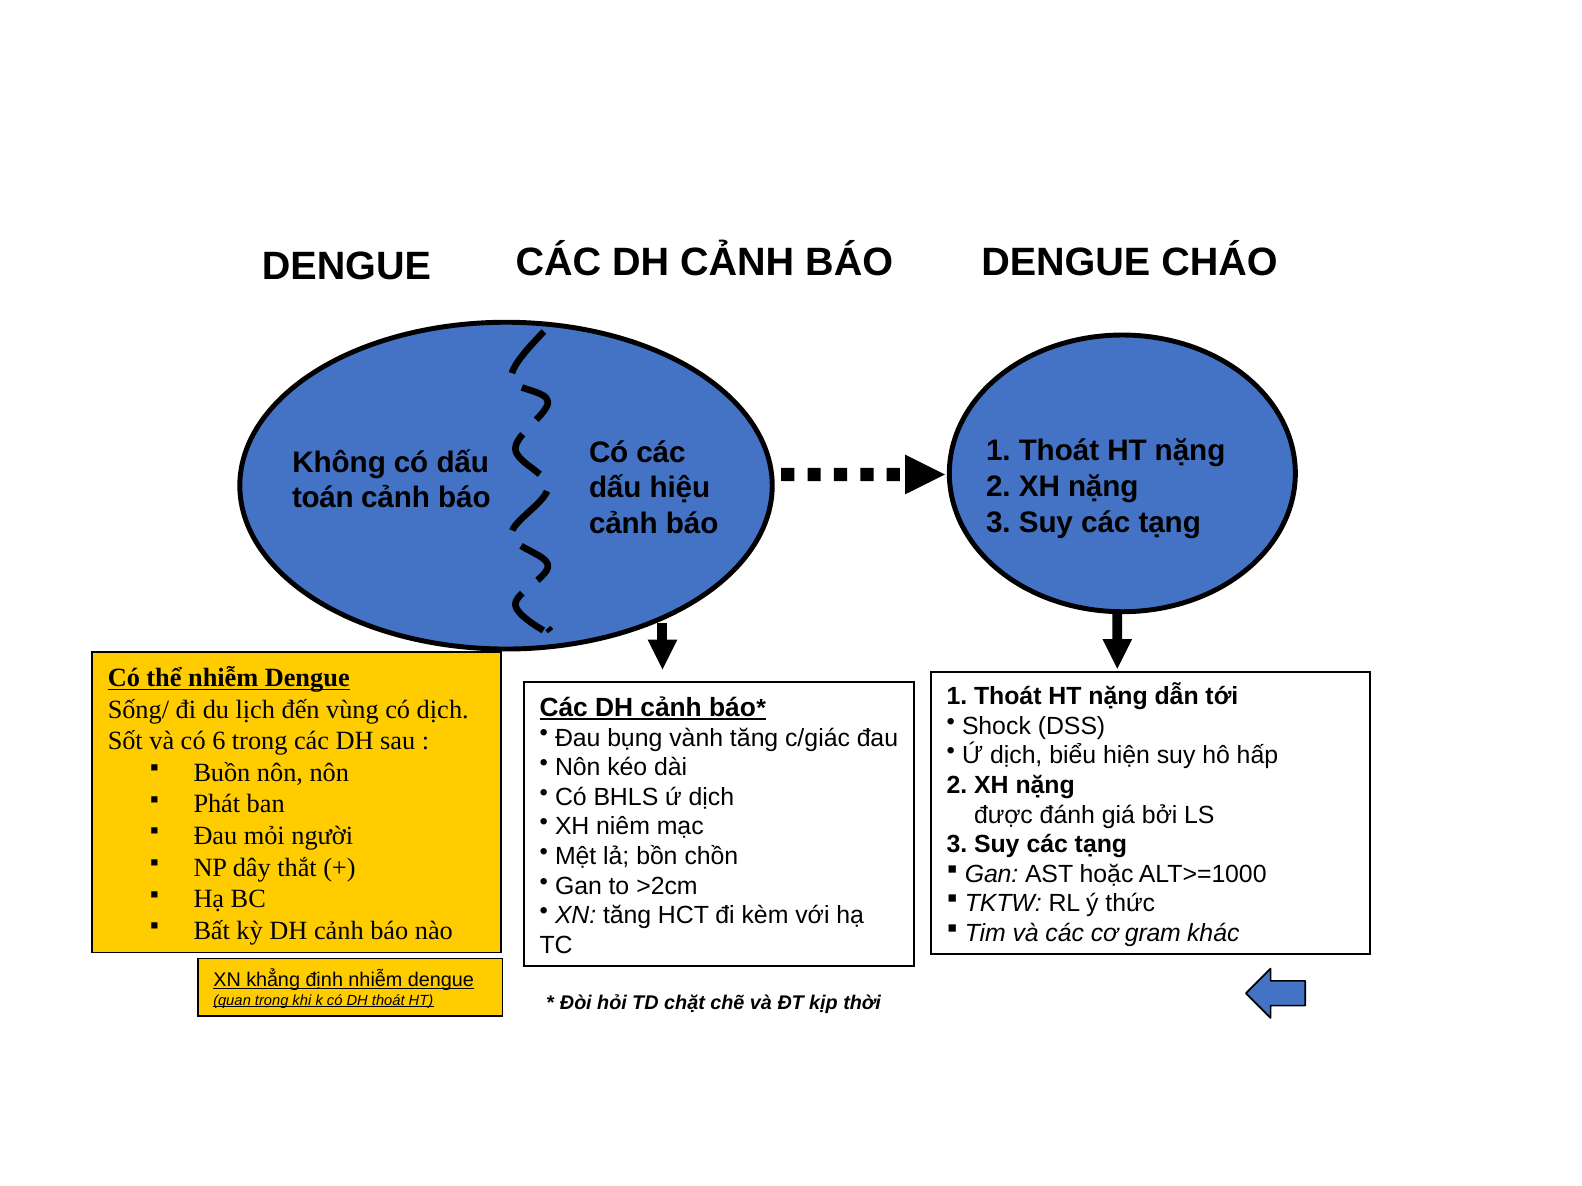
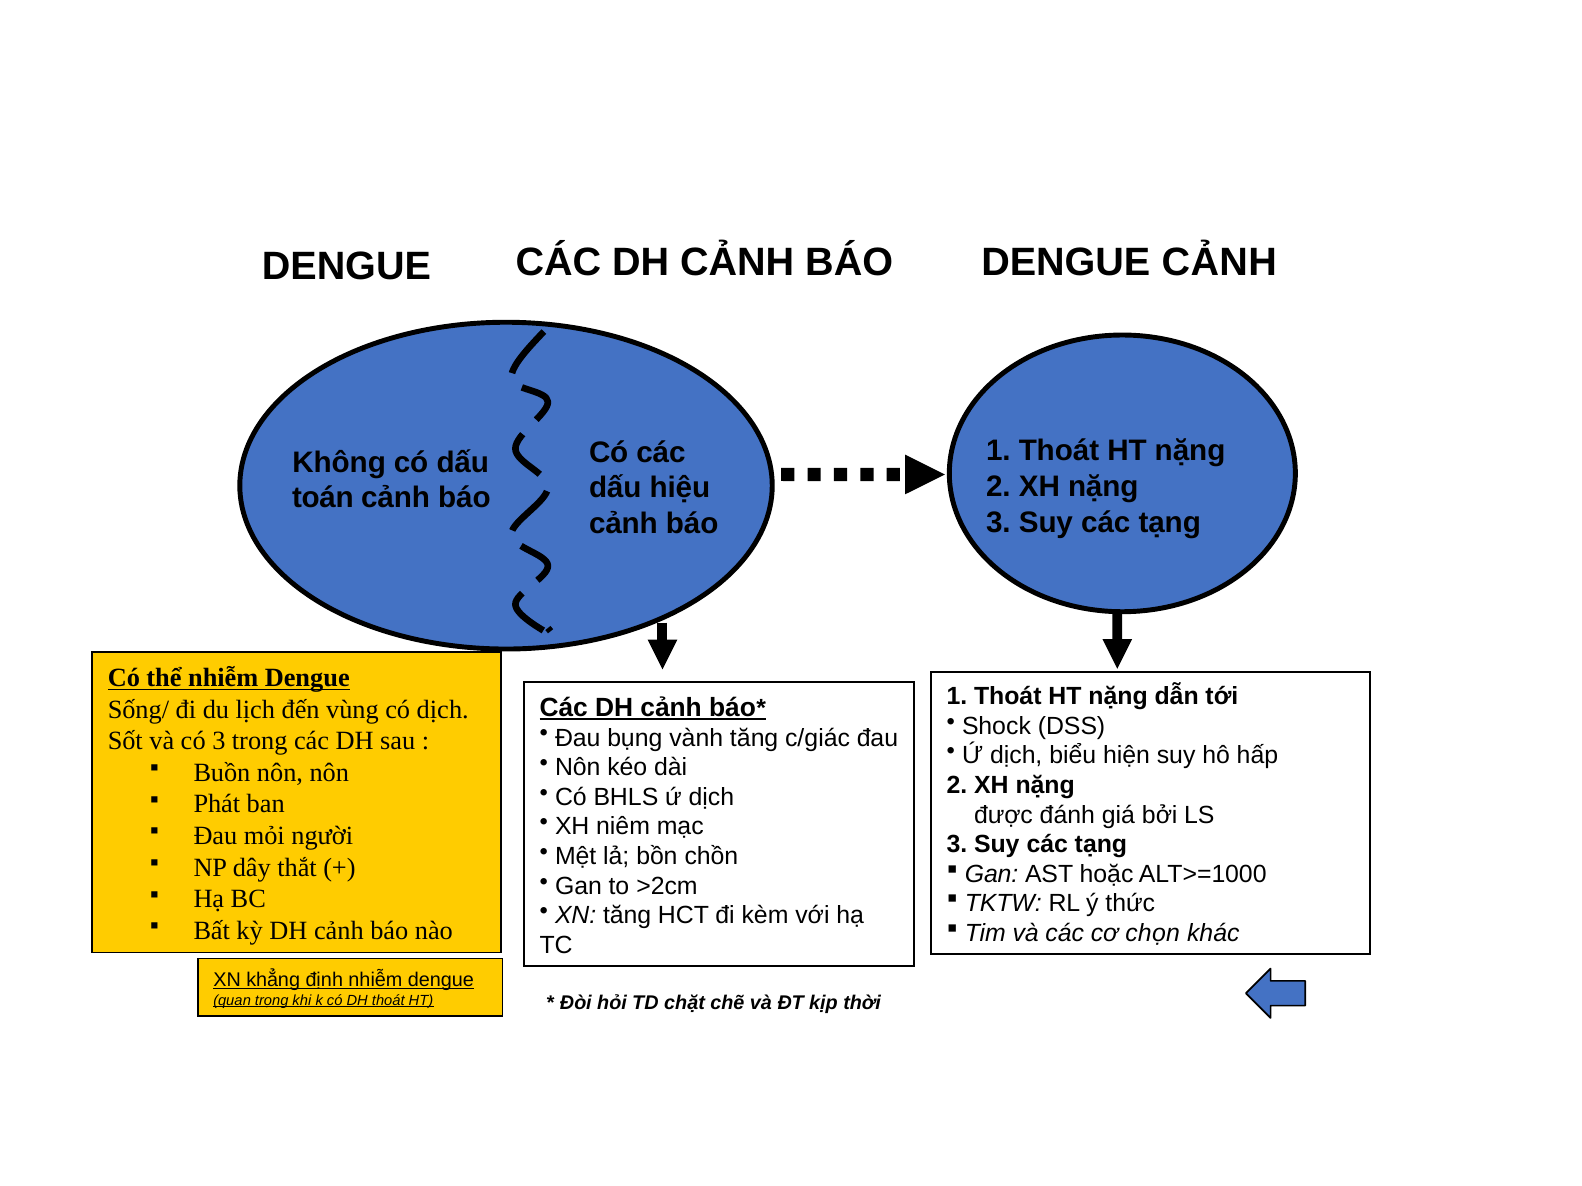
DENGUE CHÁO: CHÁO -> CẢNH (1219, 262)
có 6: 6 -> 3 (219, 741)
gram: gram -> chọn (1153, 934)
